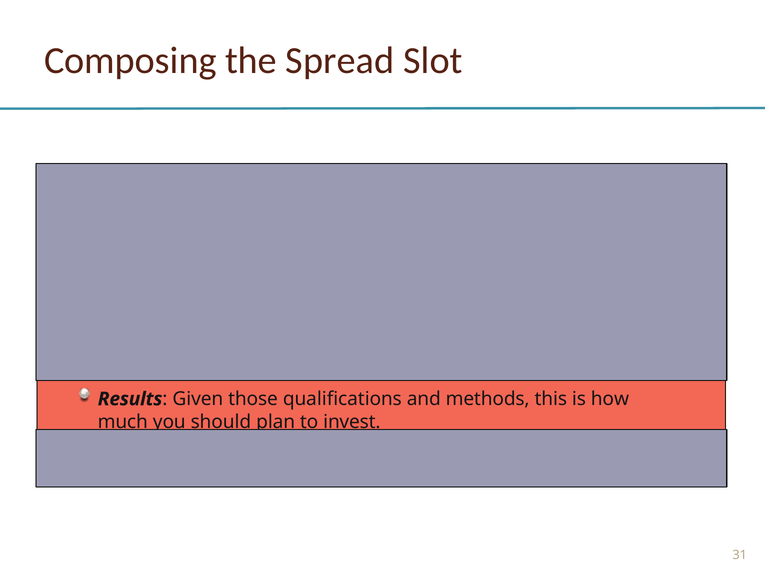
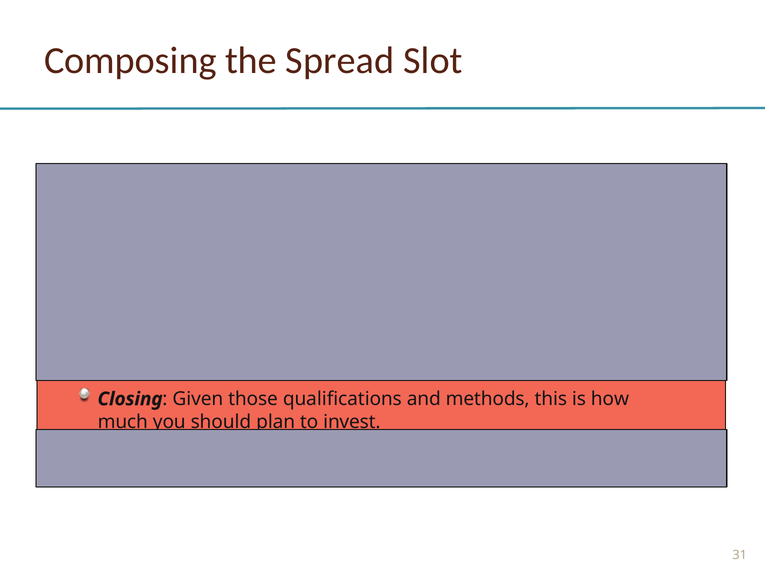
Results: Results -> Closing (130, 399)
